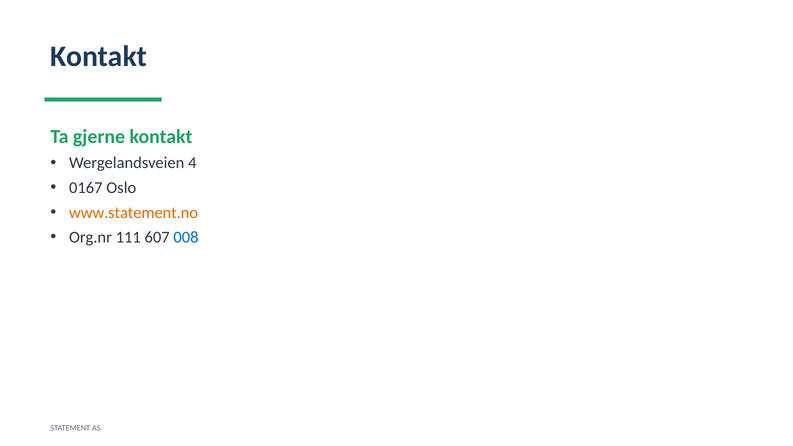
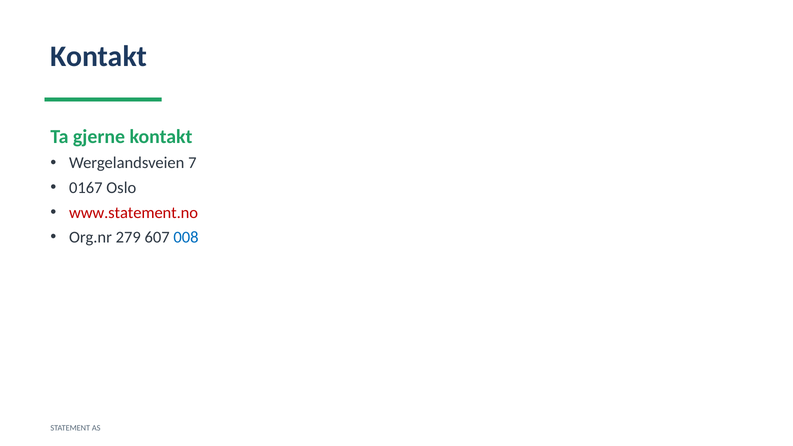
4: 4 -> 7 (192, 163)
www.statement.no colour: orange -> red (134, 213)
111: 111 -> 279 (128, 237)
